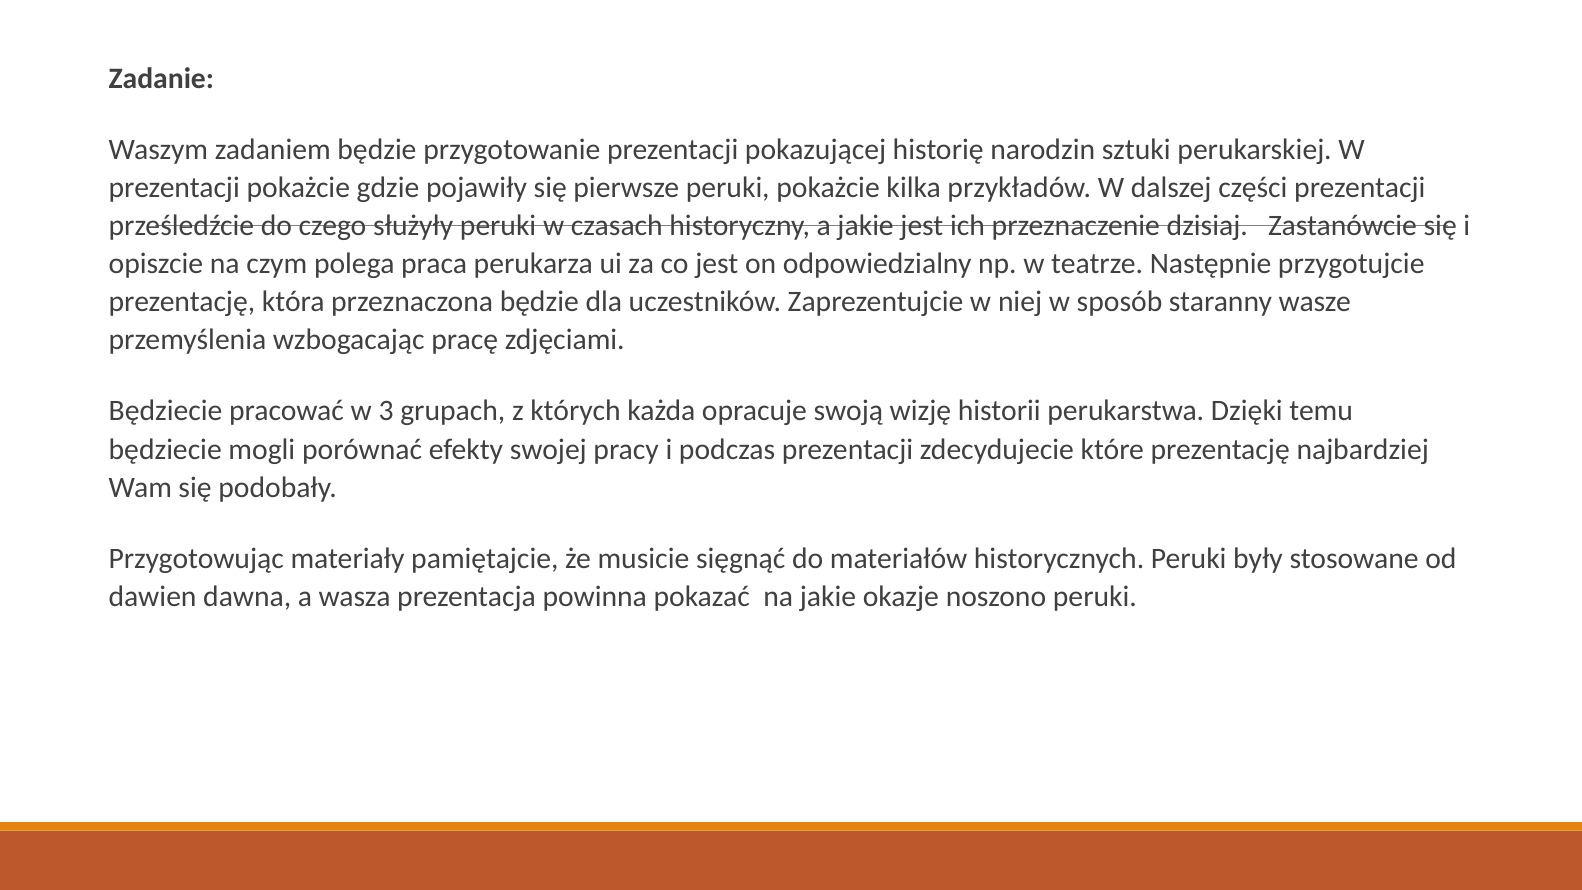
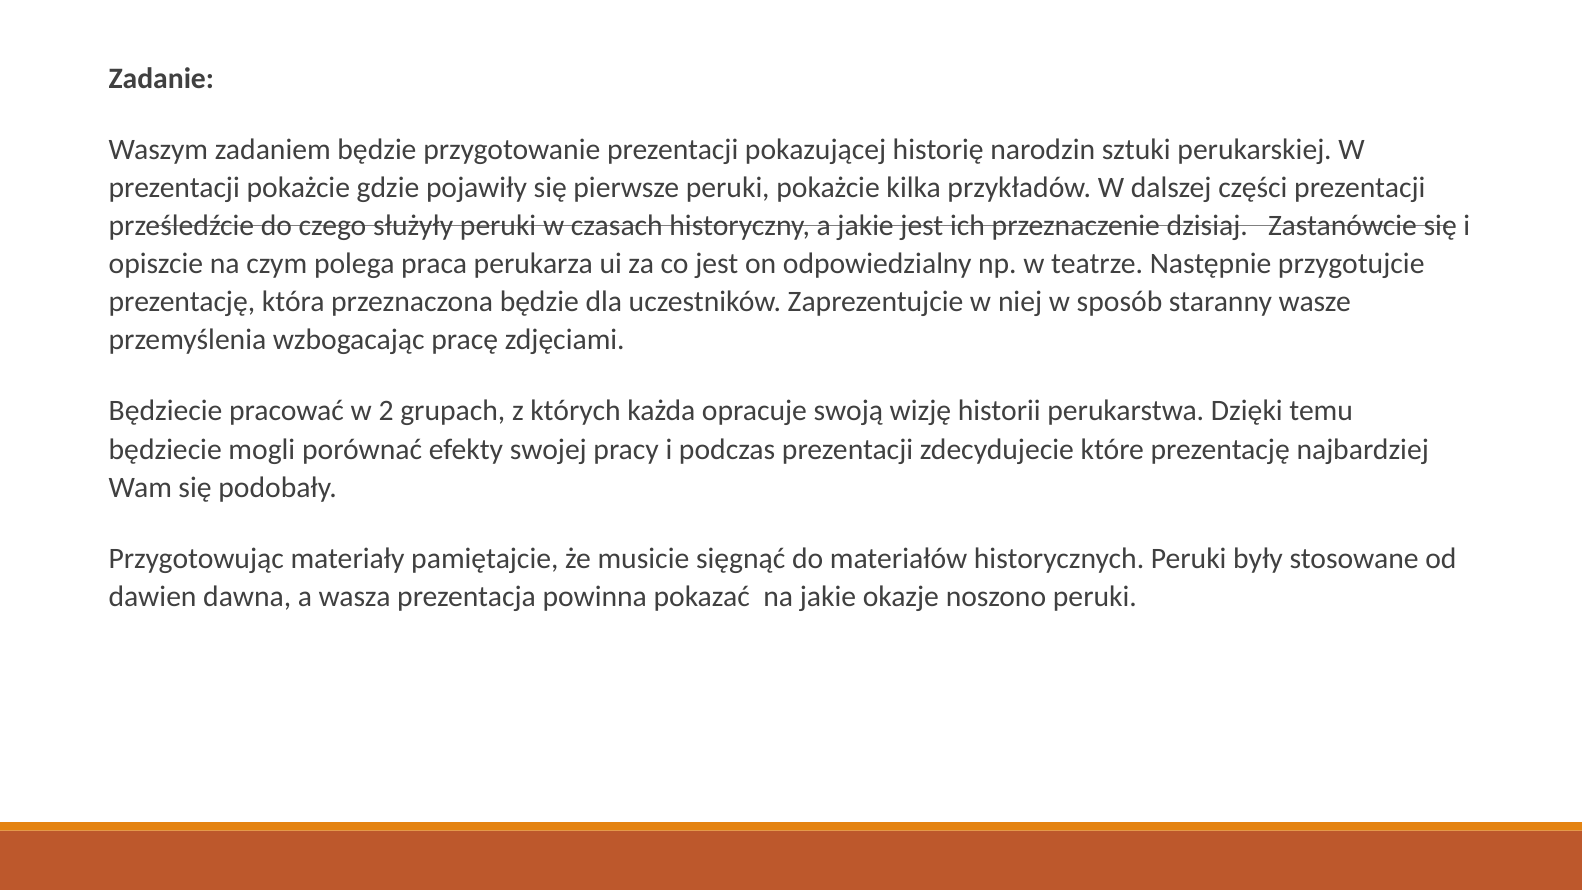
3: 3 -> 2 (386, 411)
